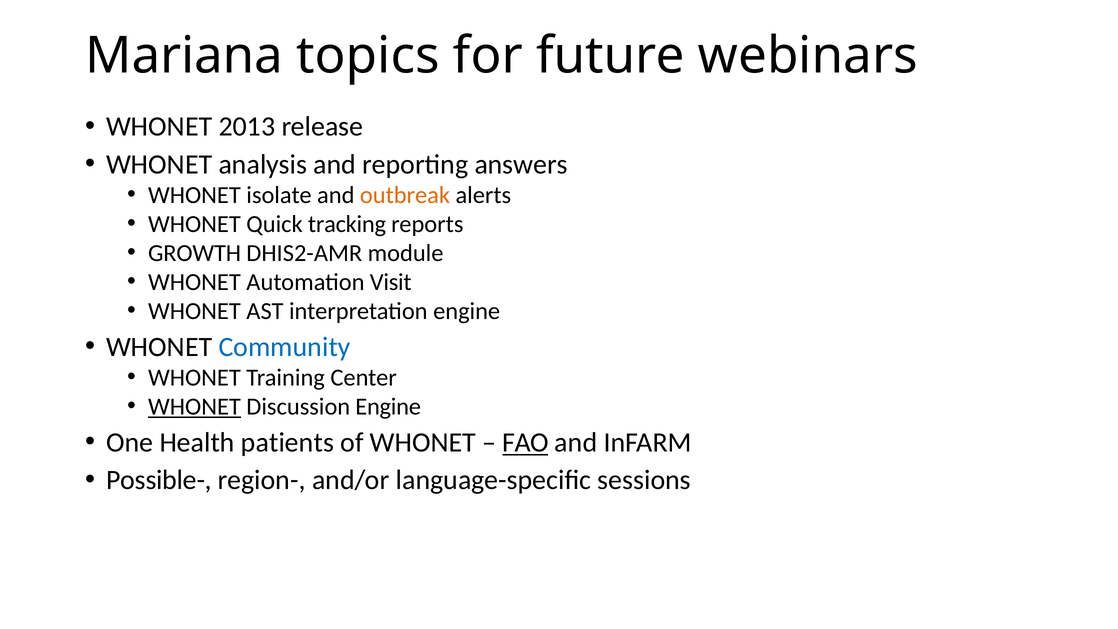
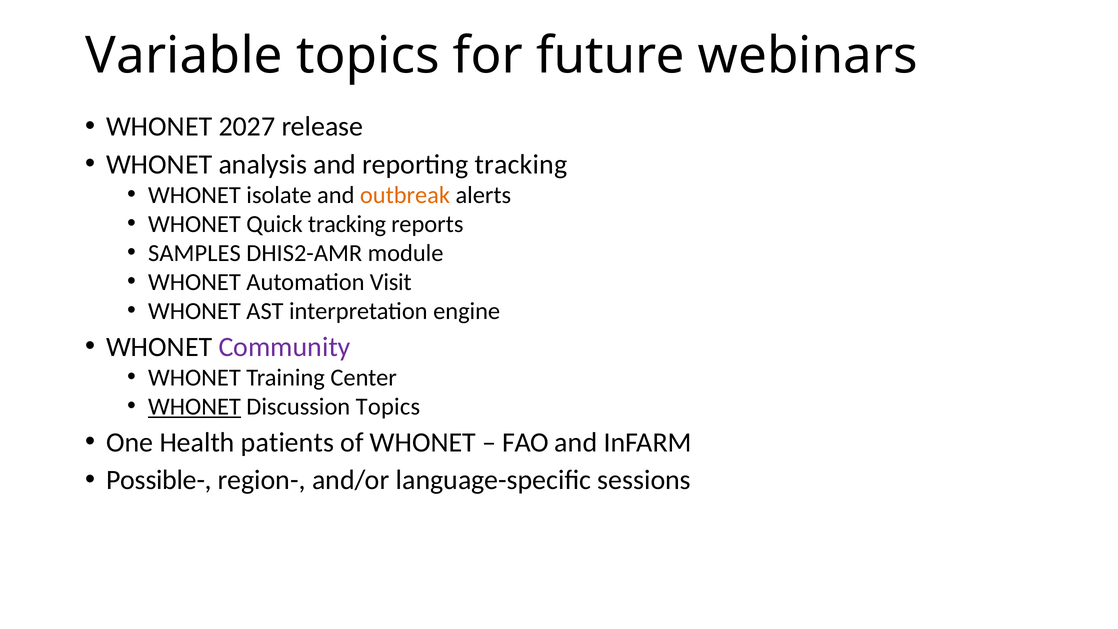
Mariana: Mariana -> Variable (184, 56)
2013: 2013 -> 2027 (247, 127)
reporting answers: answers -> tracking (521, 164)
GROWTH: GROWTH -> SAMPLES (194, 253)
Community colour: blue -> purple (285, 347)
Discussion Engine: Engine -> Topics (388, 407)
FAO underline: present -> none (525, 443)
